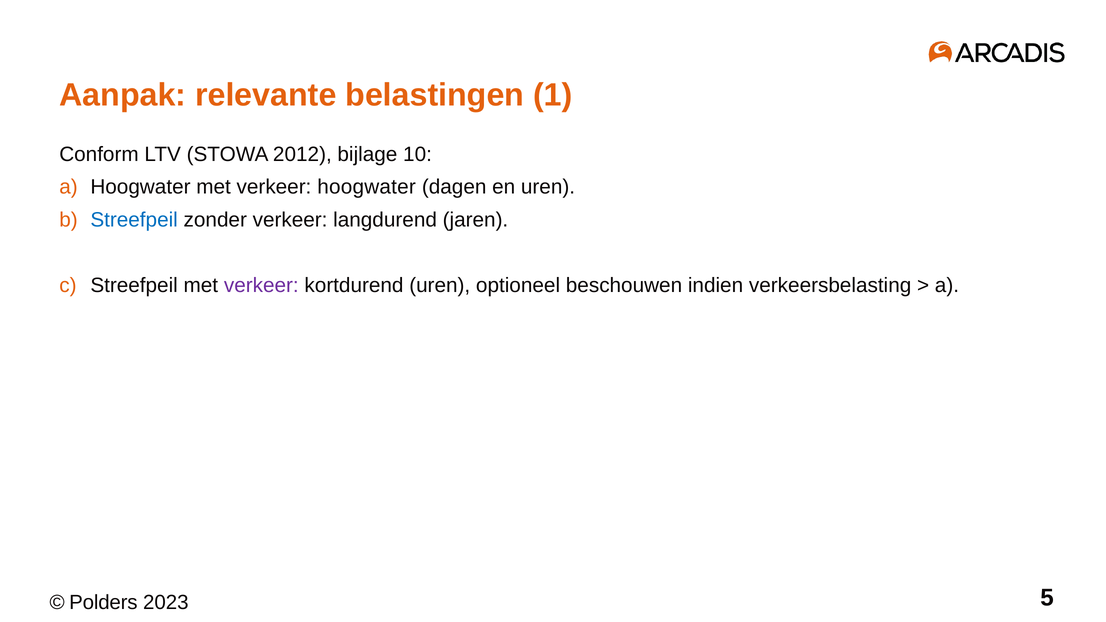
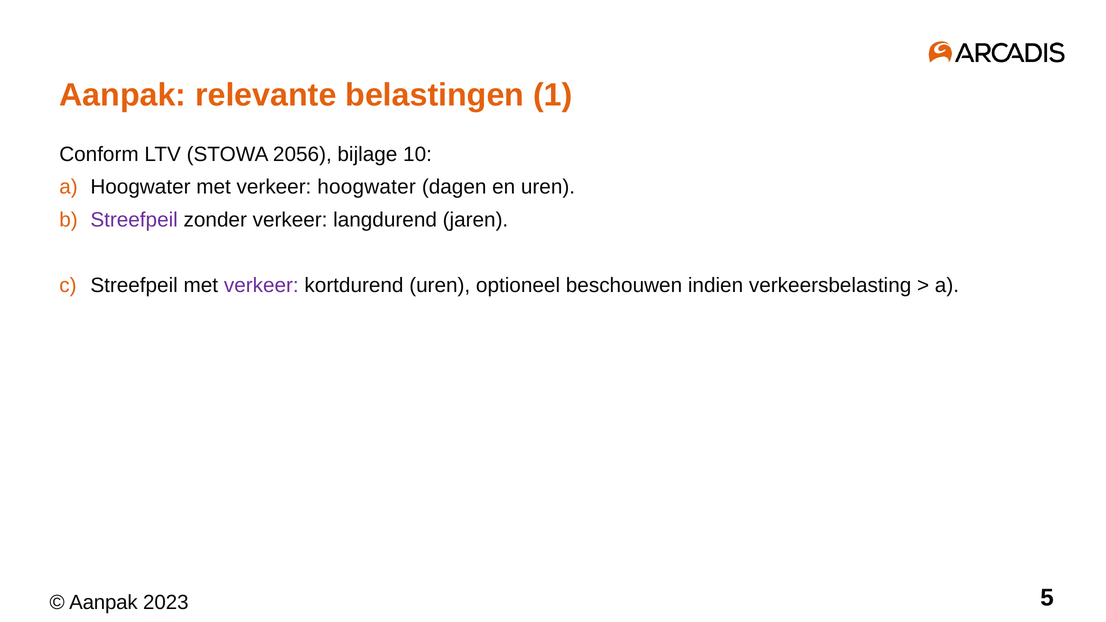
2012: 2012 -> 2056 (302, 154)
Streefpeil colour: blue -> purple (134, 220)
Polders: Polders -> Aanpak (103, 603)
